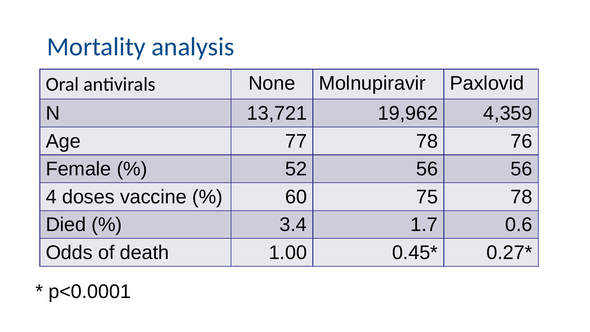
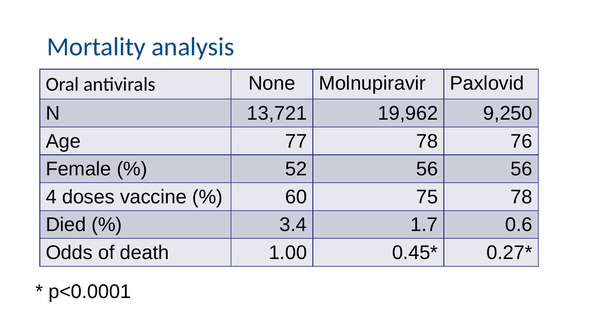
4,359: 4,359 -> 9,250 (508, 113)
